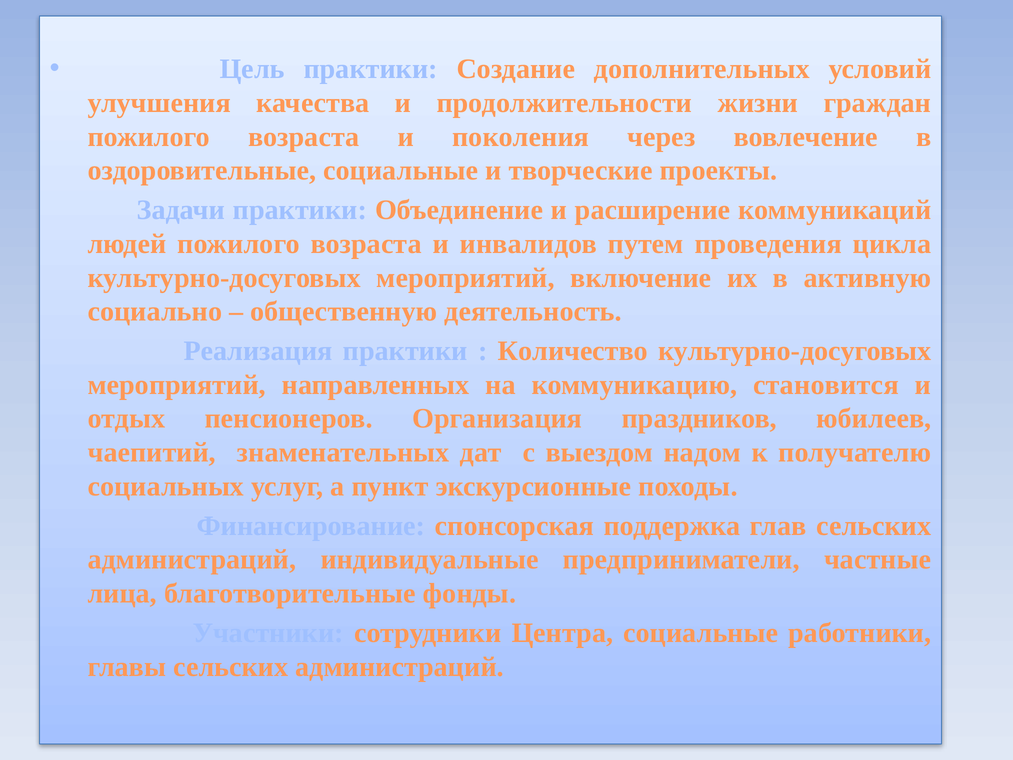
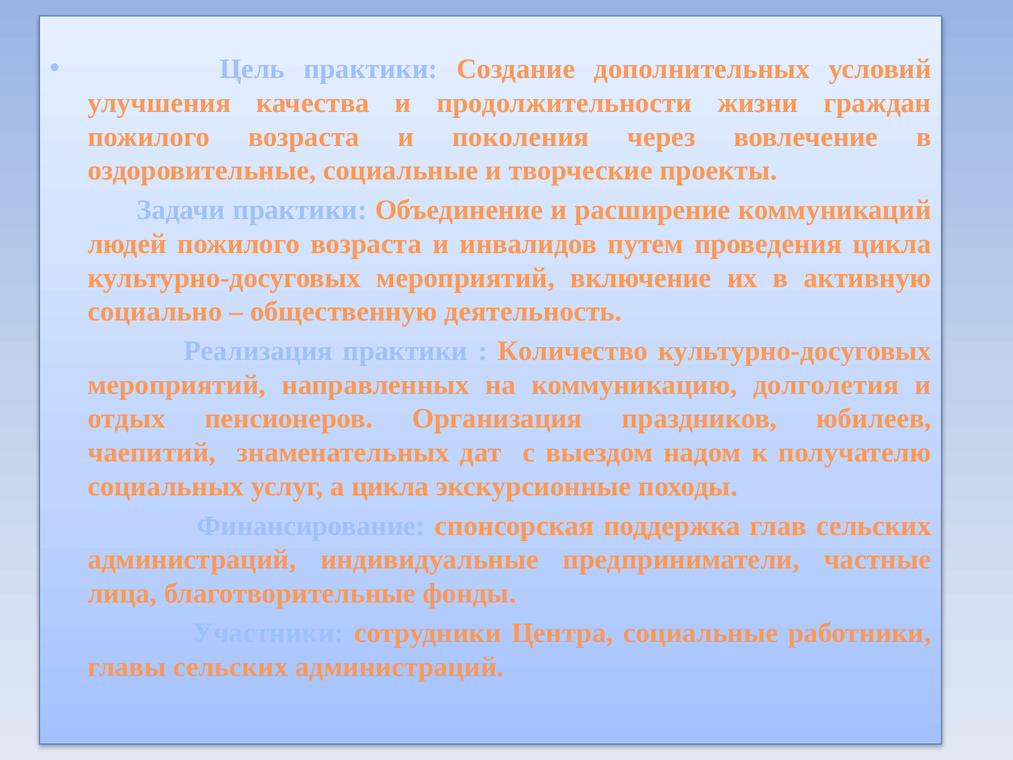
становится: становится -> долголетия (826, 385)
а пункт: пункт -> цикла (390, 486)
